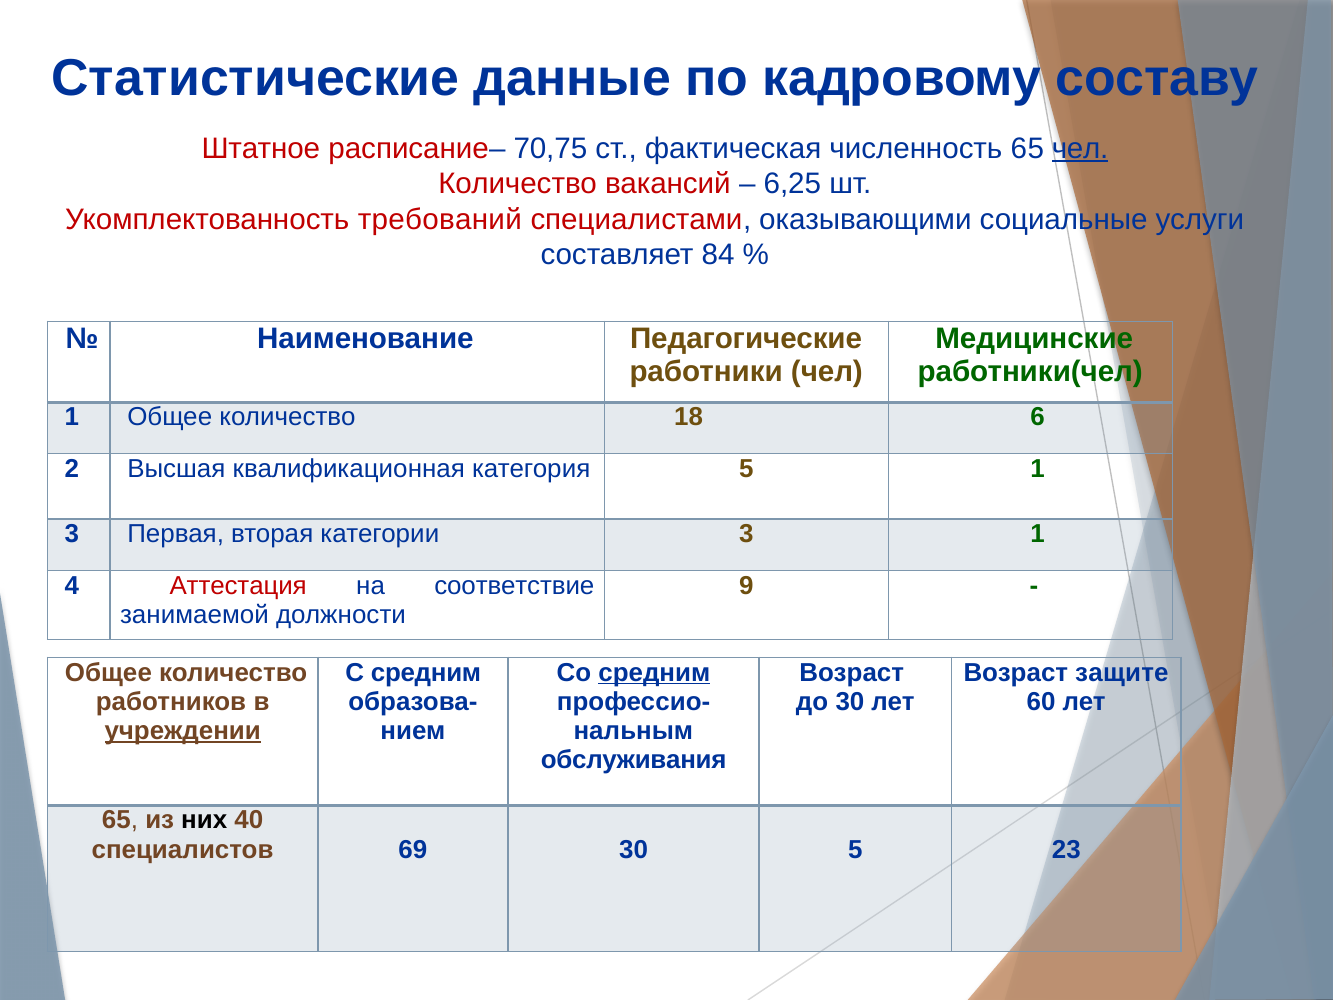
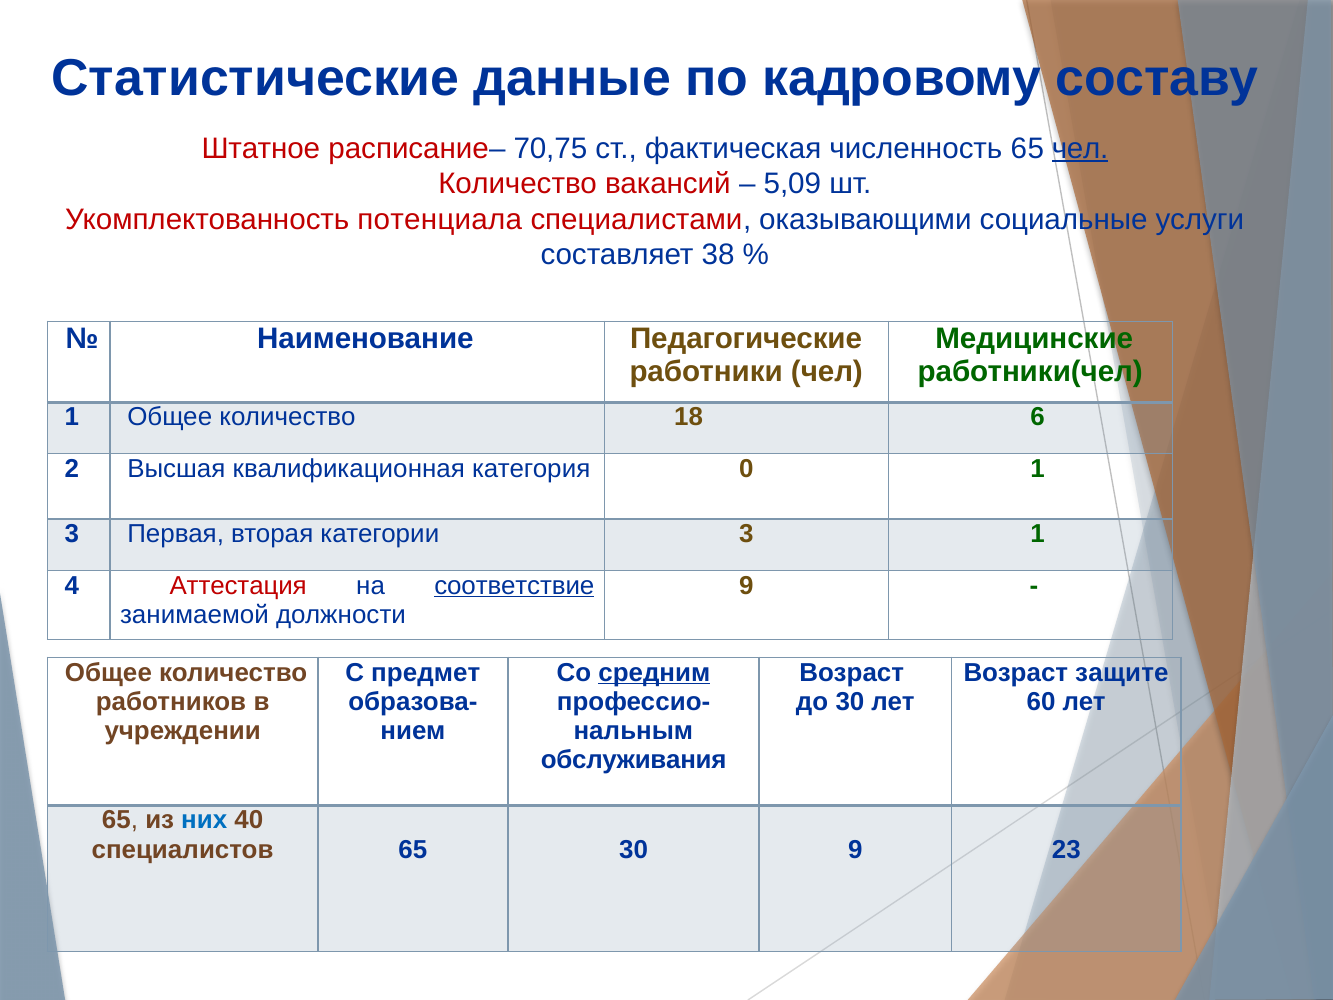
6,25: 6,25 -> 5,09 (792, 184)
требований: требований -> потенциала (440, 219)
84: 84 -> 38 (718, 255)
категория 5: 5 -> 0 (746, 469)
соответствие underline: none -> present (514, 585)
С средним: средним -> предмет (426, 672)
учреждении underline: present -> none (183, 731)
них colour: black -> blue (204, 820)
специалистов 69: 69 -> 65 (413, 849)
30 5: 5 -> 9 (855, 849)
